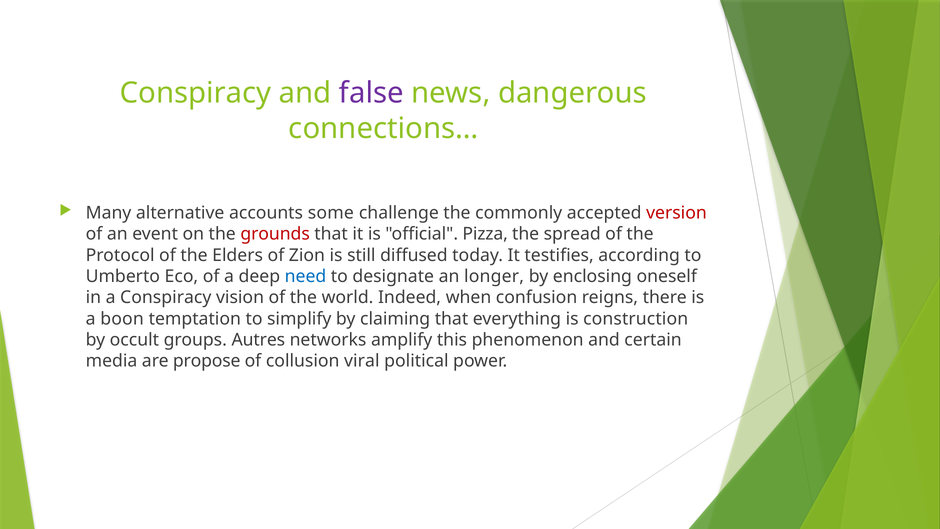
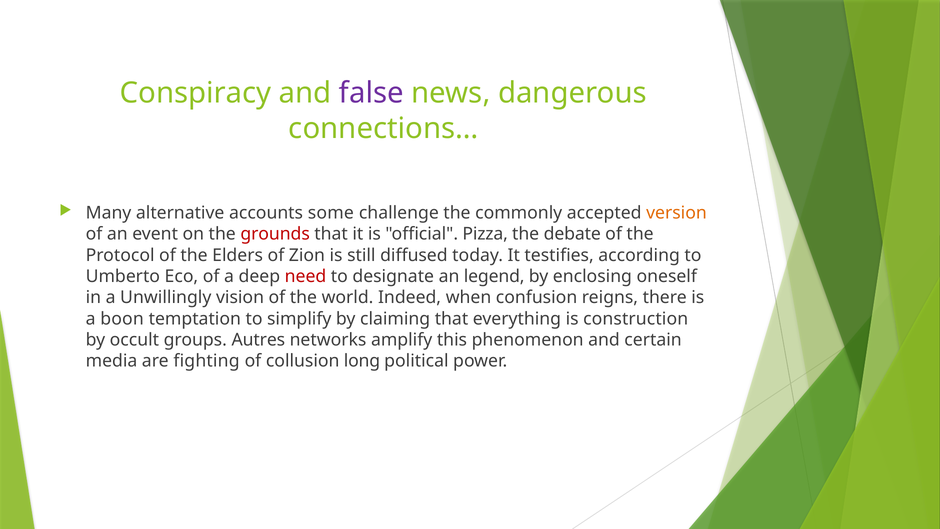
version colour: red -> orange (676, 213)
spread: spread -> debate (572, 234)
need colour: blue -> red (306, 276)
longer: longer -> legend (494, 276)
a Conspiracy: Conspiracy -> Unwillingly (166, 297)
propose: propose -> fighting (207, 361)
viral: viral -> long (362, 361)
